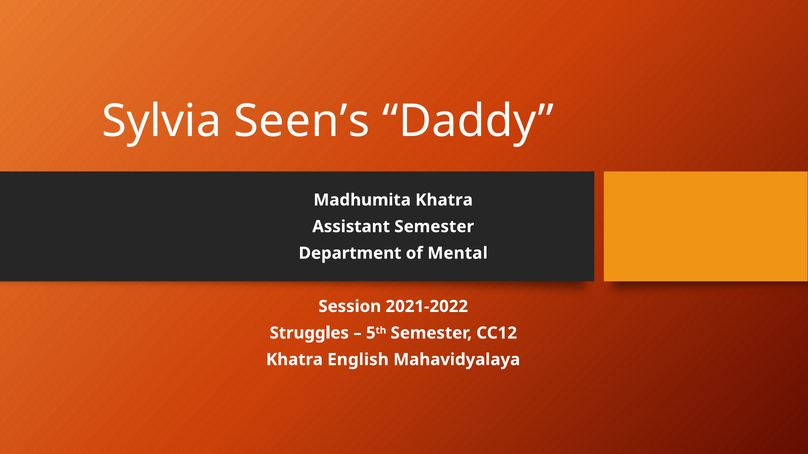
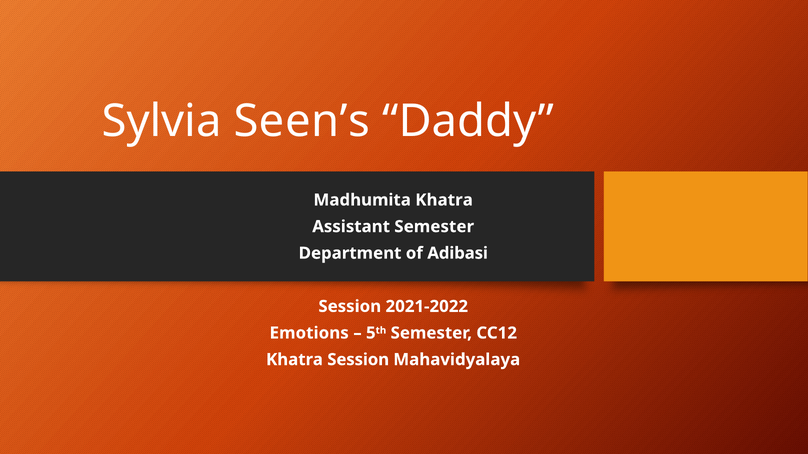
Mental: Mental -> Adibasi (458, 253)
Struggles: Struggles -> Emotions (309, 333)
Khatra English: English -> Session (358, 360)
